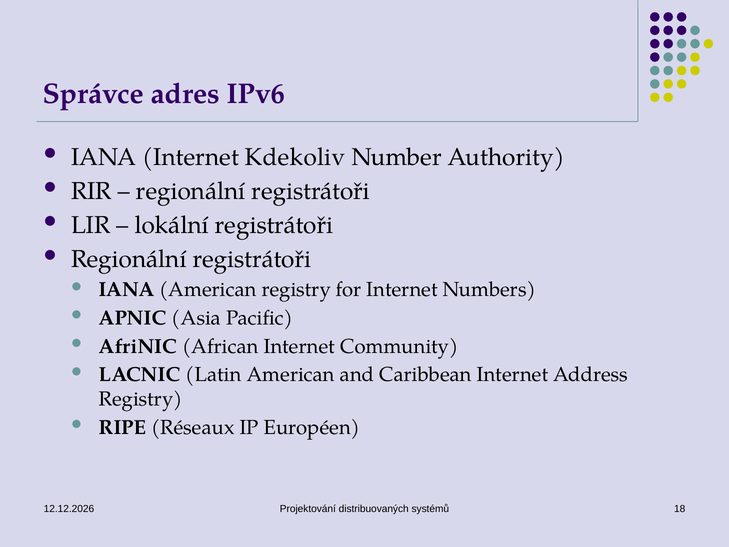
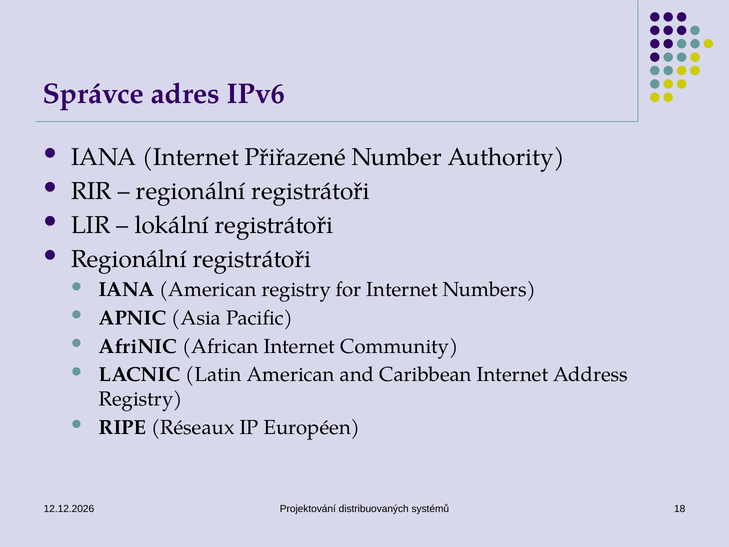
Kdekoliv: Kdekoliv -> Přiřazené (295, 157)
